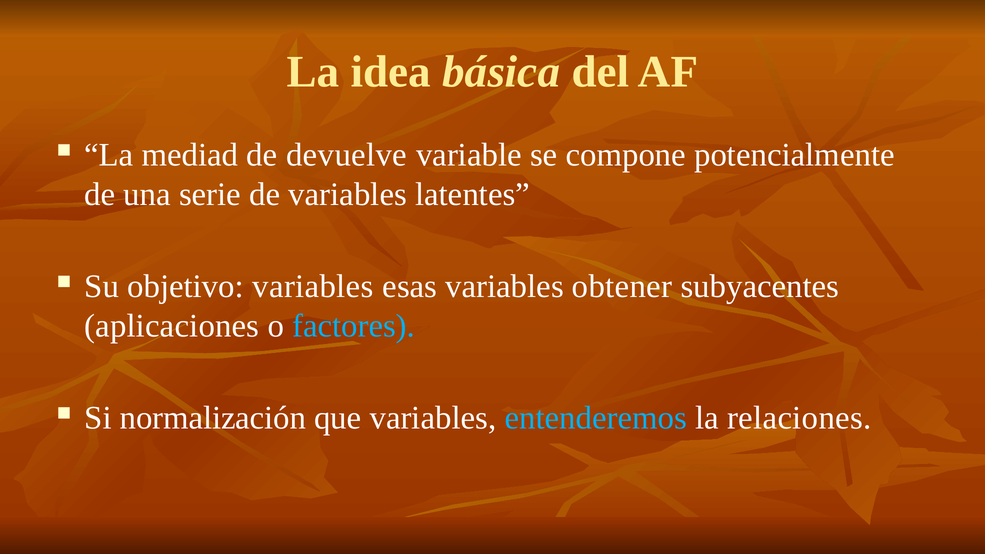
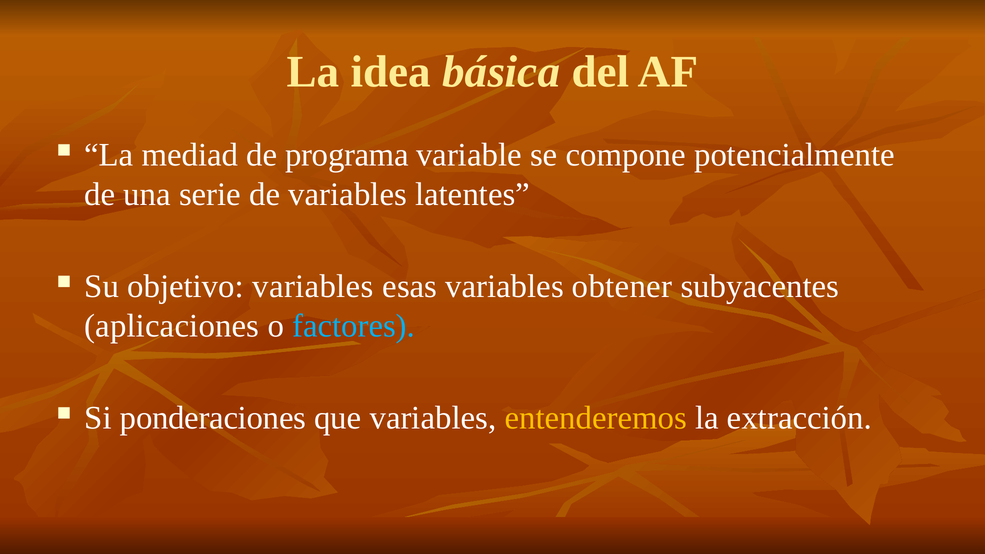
devuelve: devuelve -> programa (347, 155)
normalización: normalización -> ponderaciones (213, 418)
entenderemos colour: light blue -> yellow (596, 418)
relaciones: relaciones -> extracción (799, 418)
